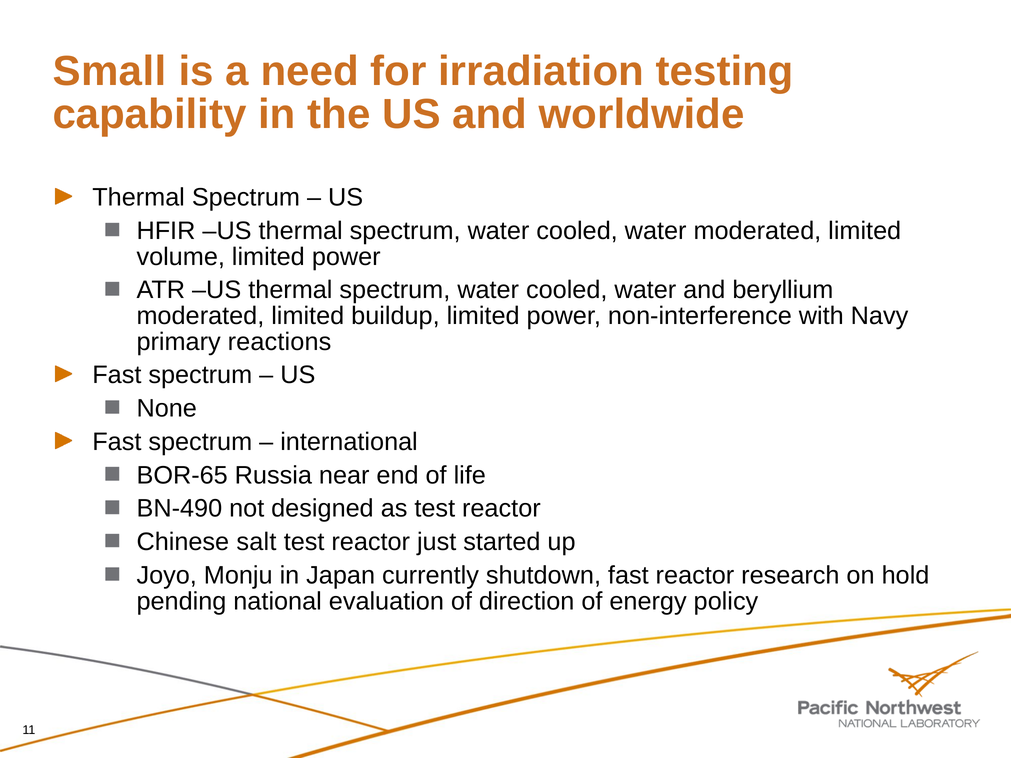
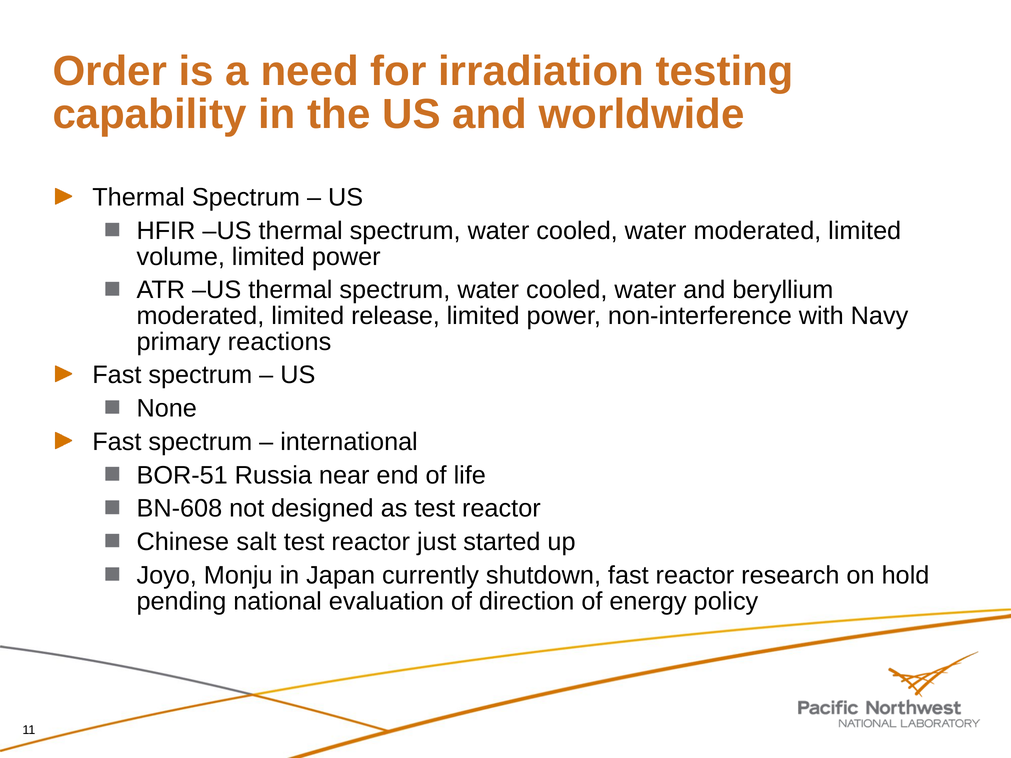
Small: Small -> Order (110, 71)
buildup: buildup -> release (396, 316)
BOR-65: BOR-65 -> BOR-51 (182, 475)
BN-490: BN-490 -> BN-608 (179, 509)
